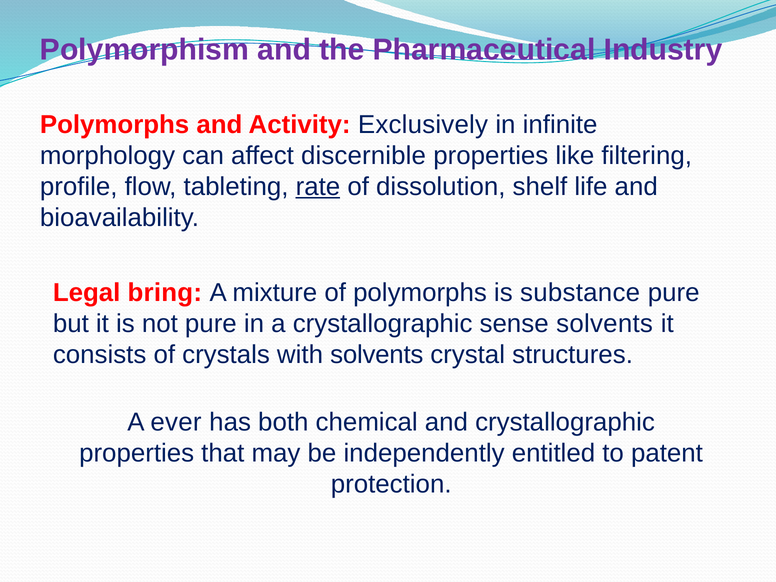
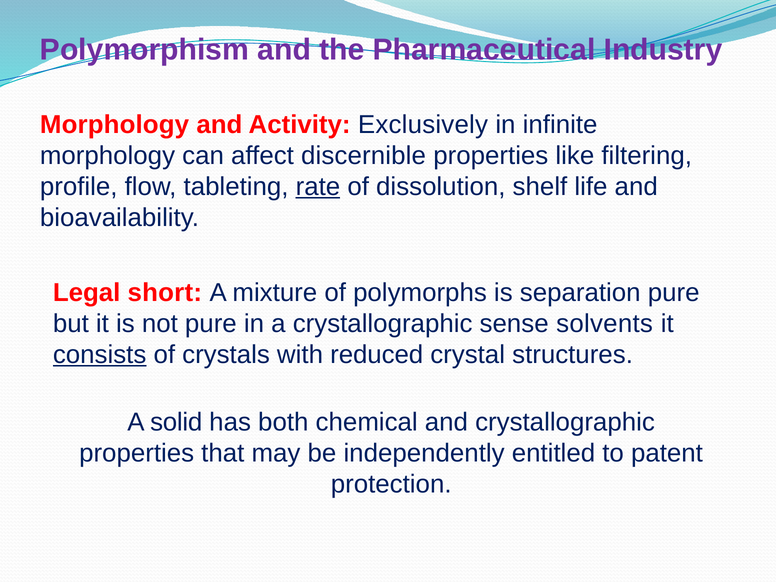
Polymorphs: Polymorphs -> Morphology (115, 125)
bring: bring -> short (165, 293)
substance: substance -> separation (580, 293)
consists underline: none -> present (100, 355)
with solvents: solvents -> reduced (377, 355)
ever: ever -> solid (176, 422)
